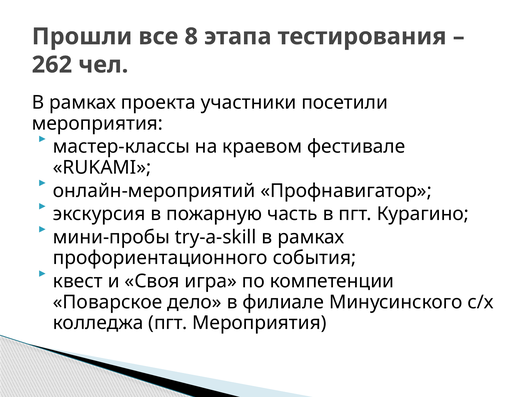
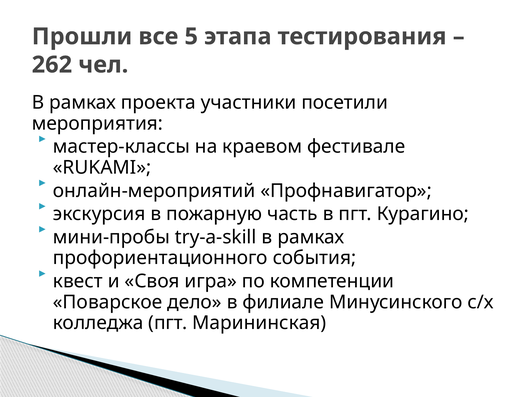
8: 8 -> 5 (191, 37)
пгт Мероприятия: Мероприятия -> Марининская (259, 323)
